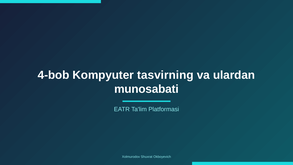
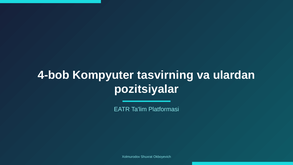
munosabati: munosabati -> pozitsiyalar (146, 89)
